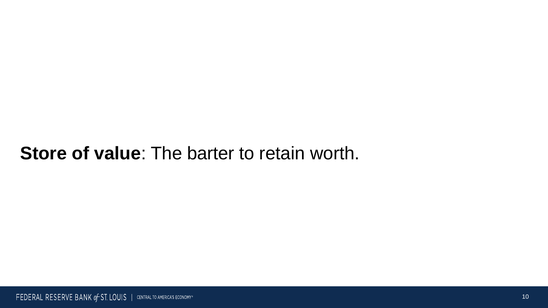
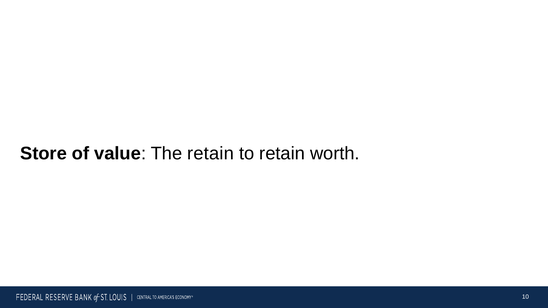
The barter: barter -> retain (211, 154)
